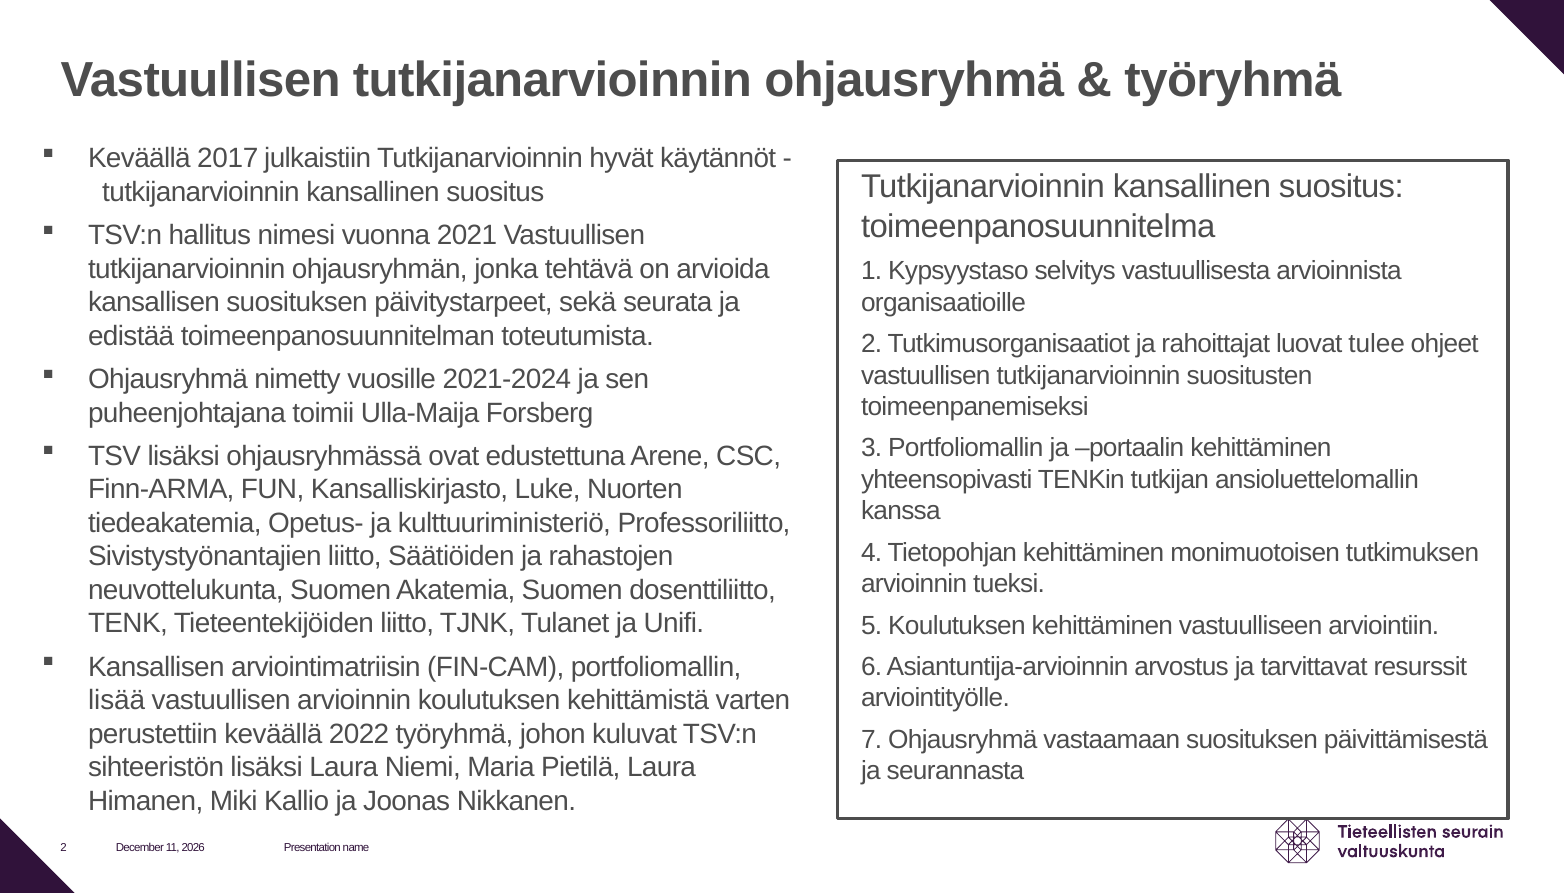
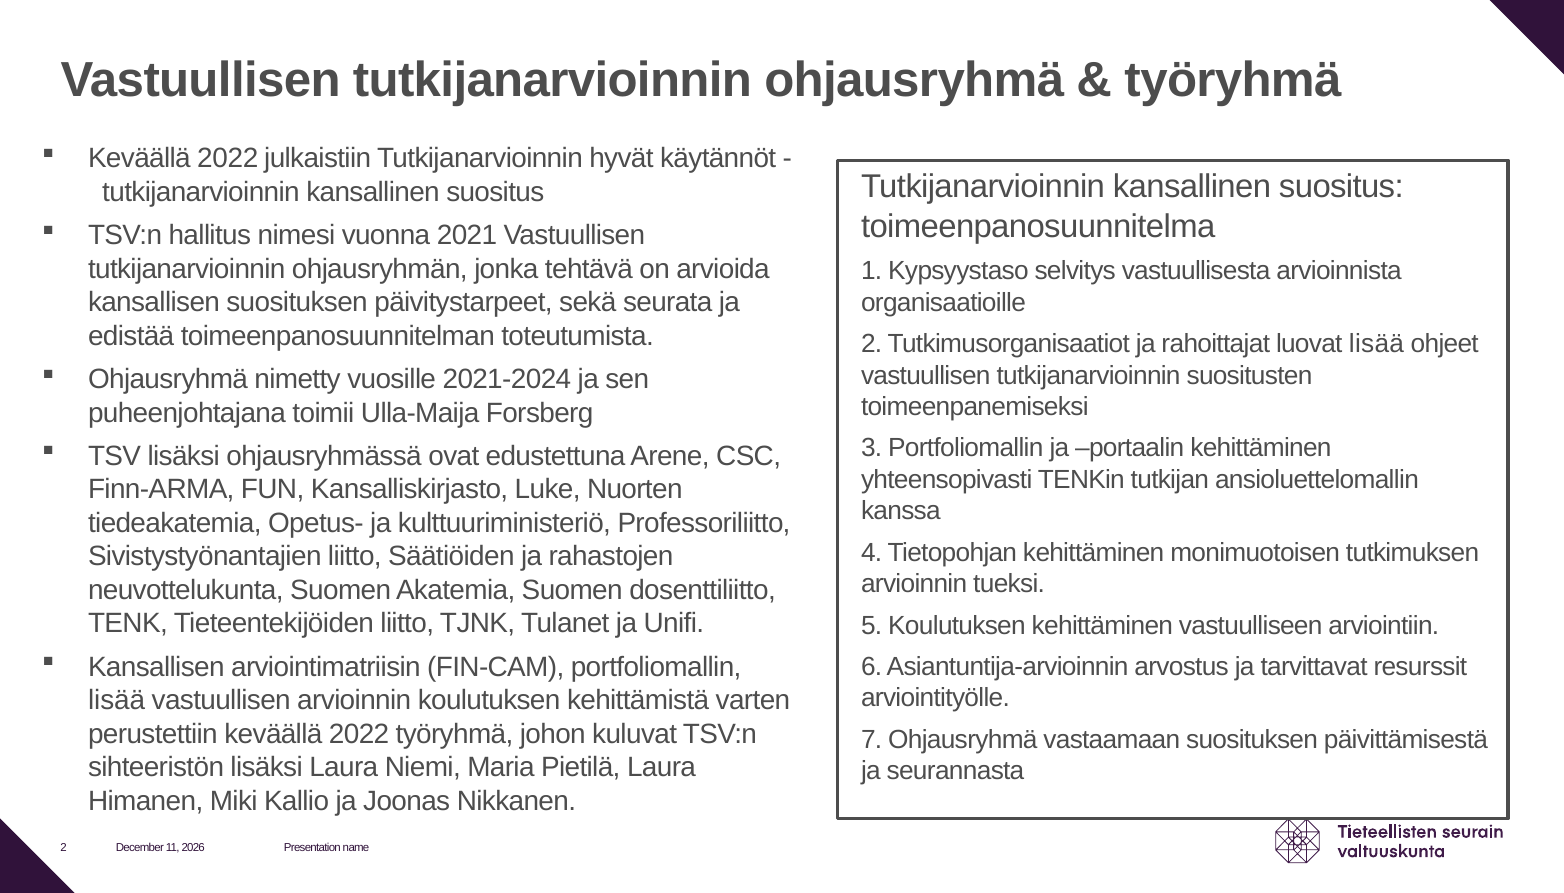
2017: 2017 -> 2022 (228, 159)
luovat tulee: tulee -> lisää (1376, 344)
